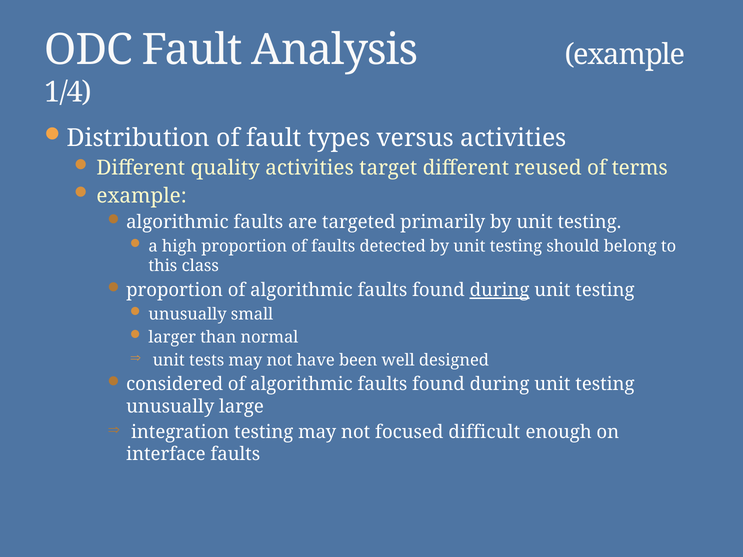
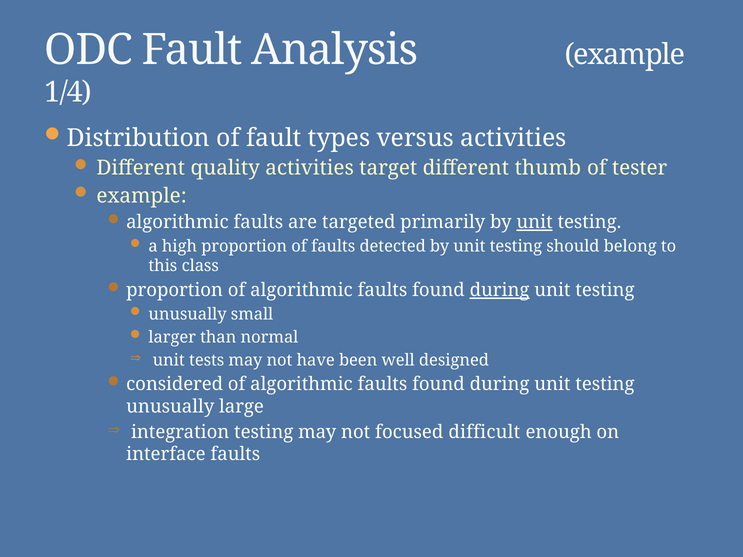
reused: reused -> thumb (548, 168)
terms: terms -> tester (640, 168)
unit underline: none -> present (535, 222)
